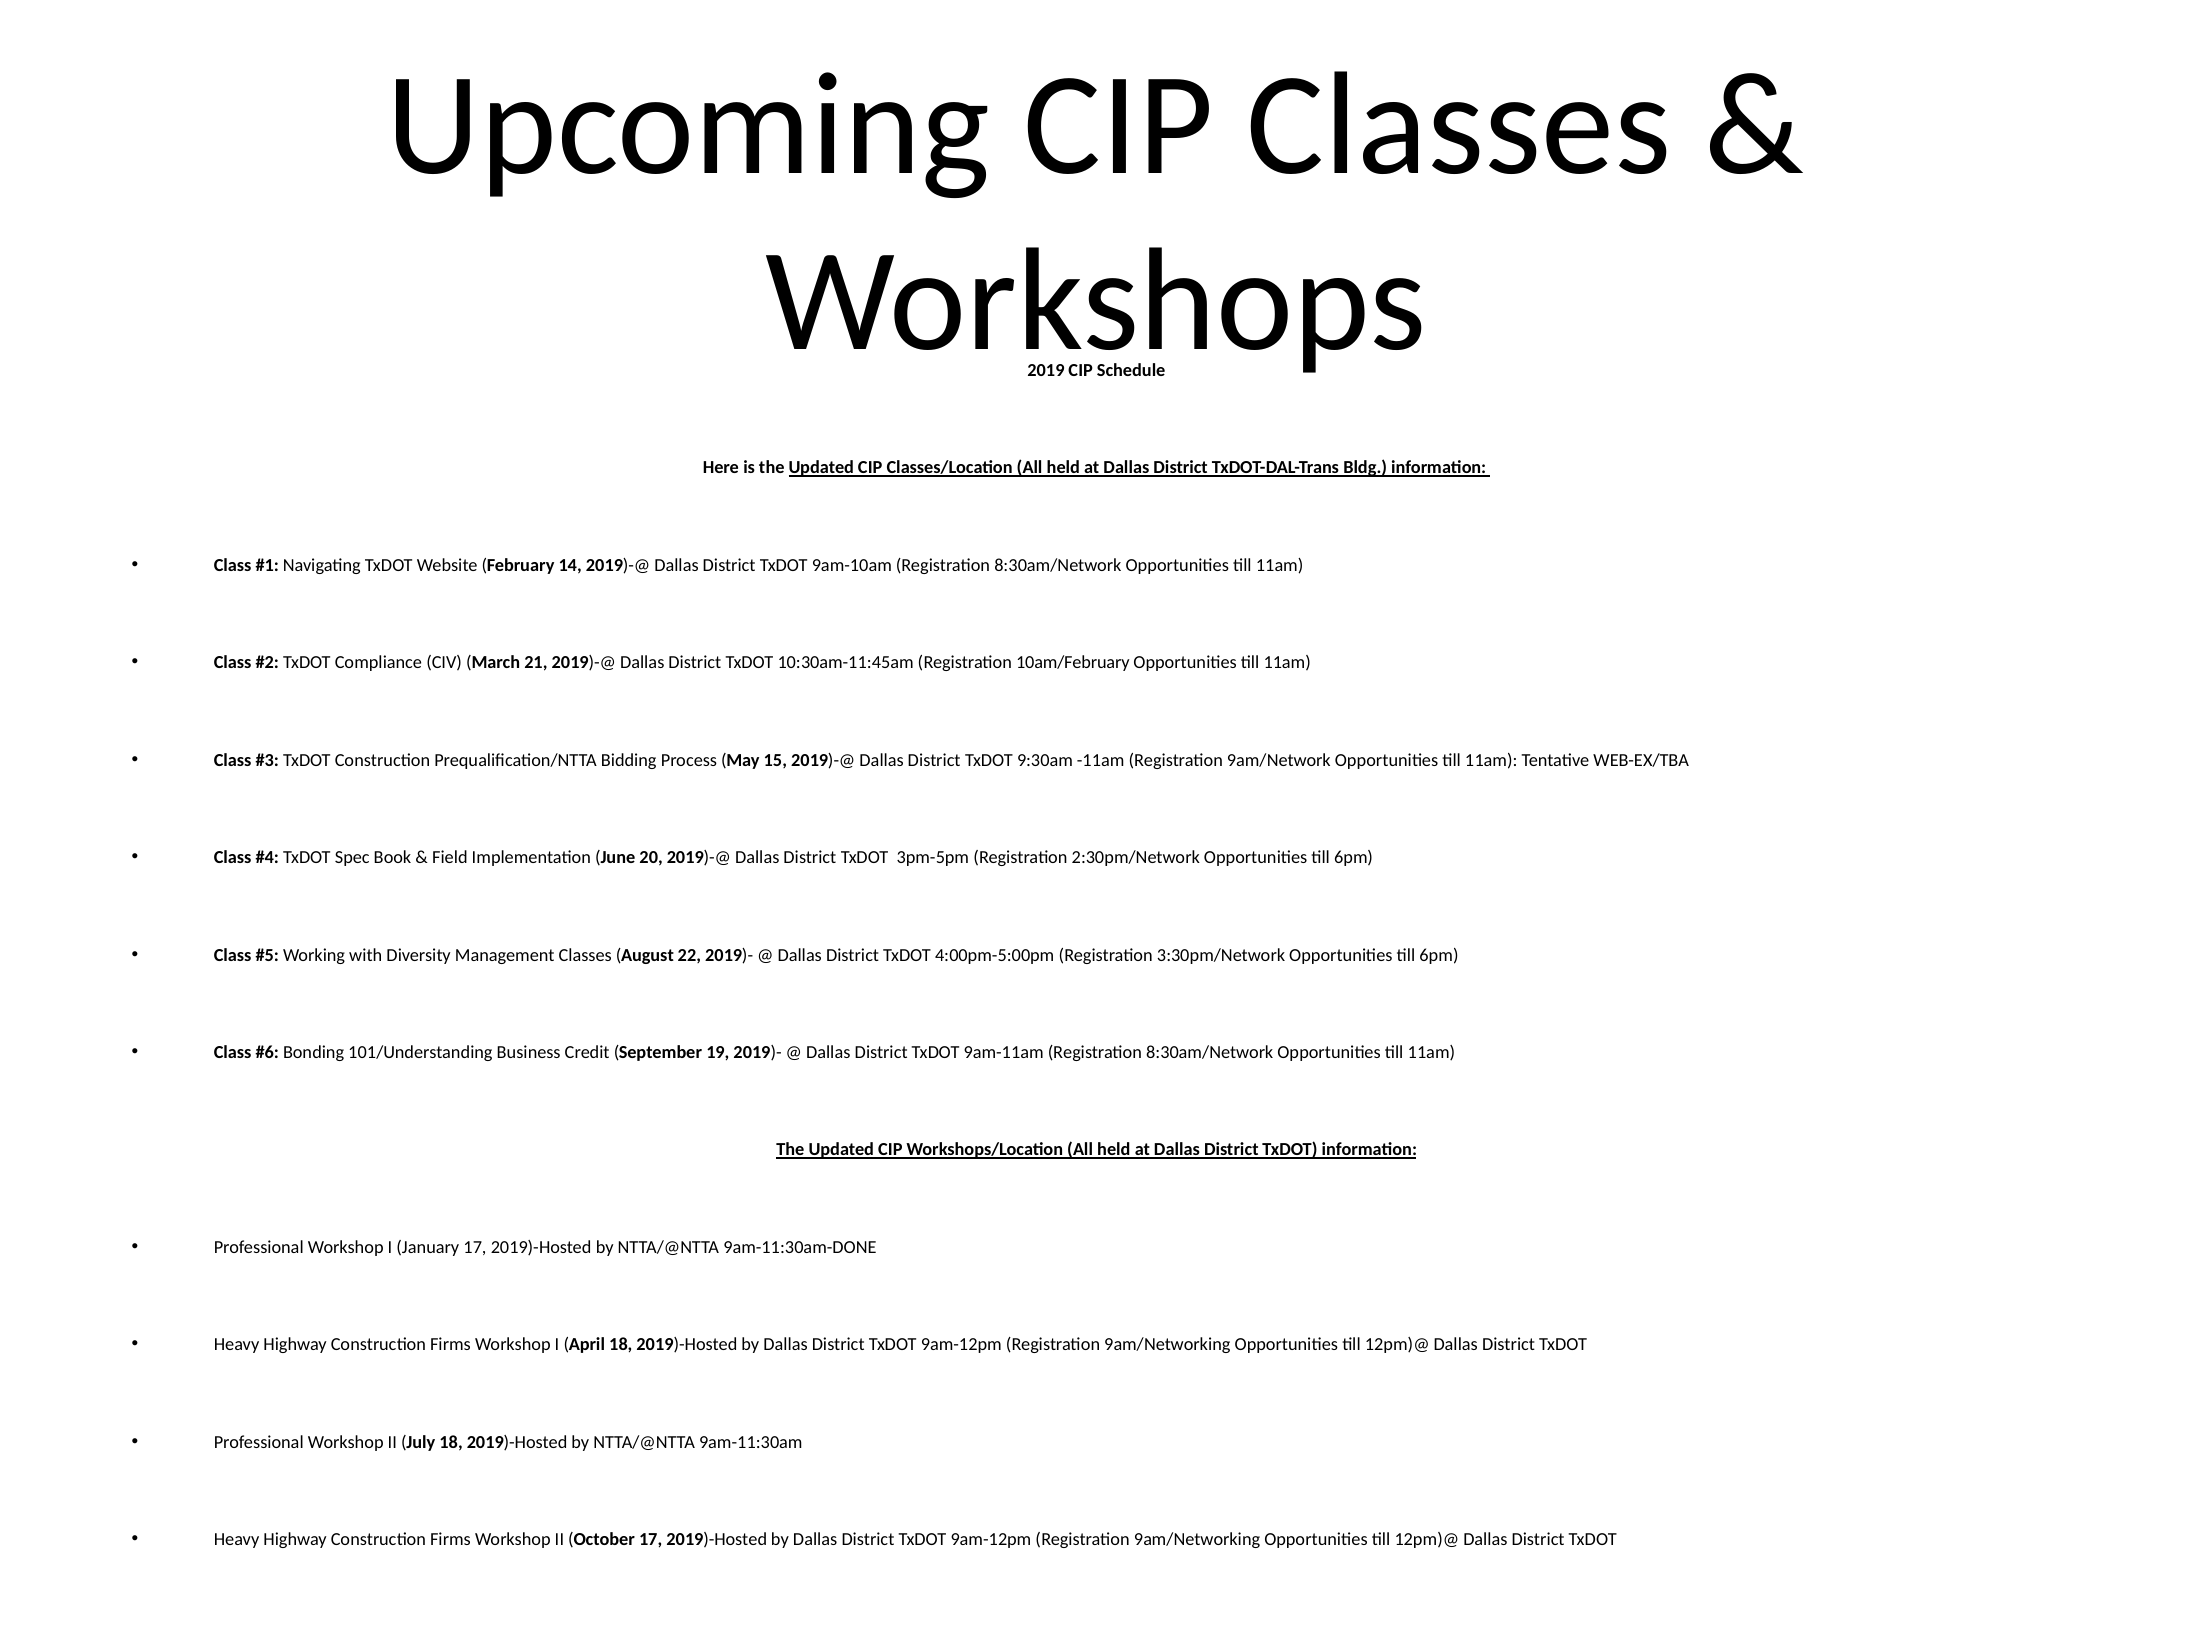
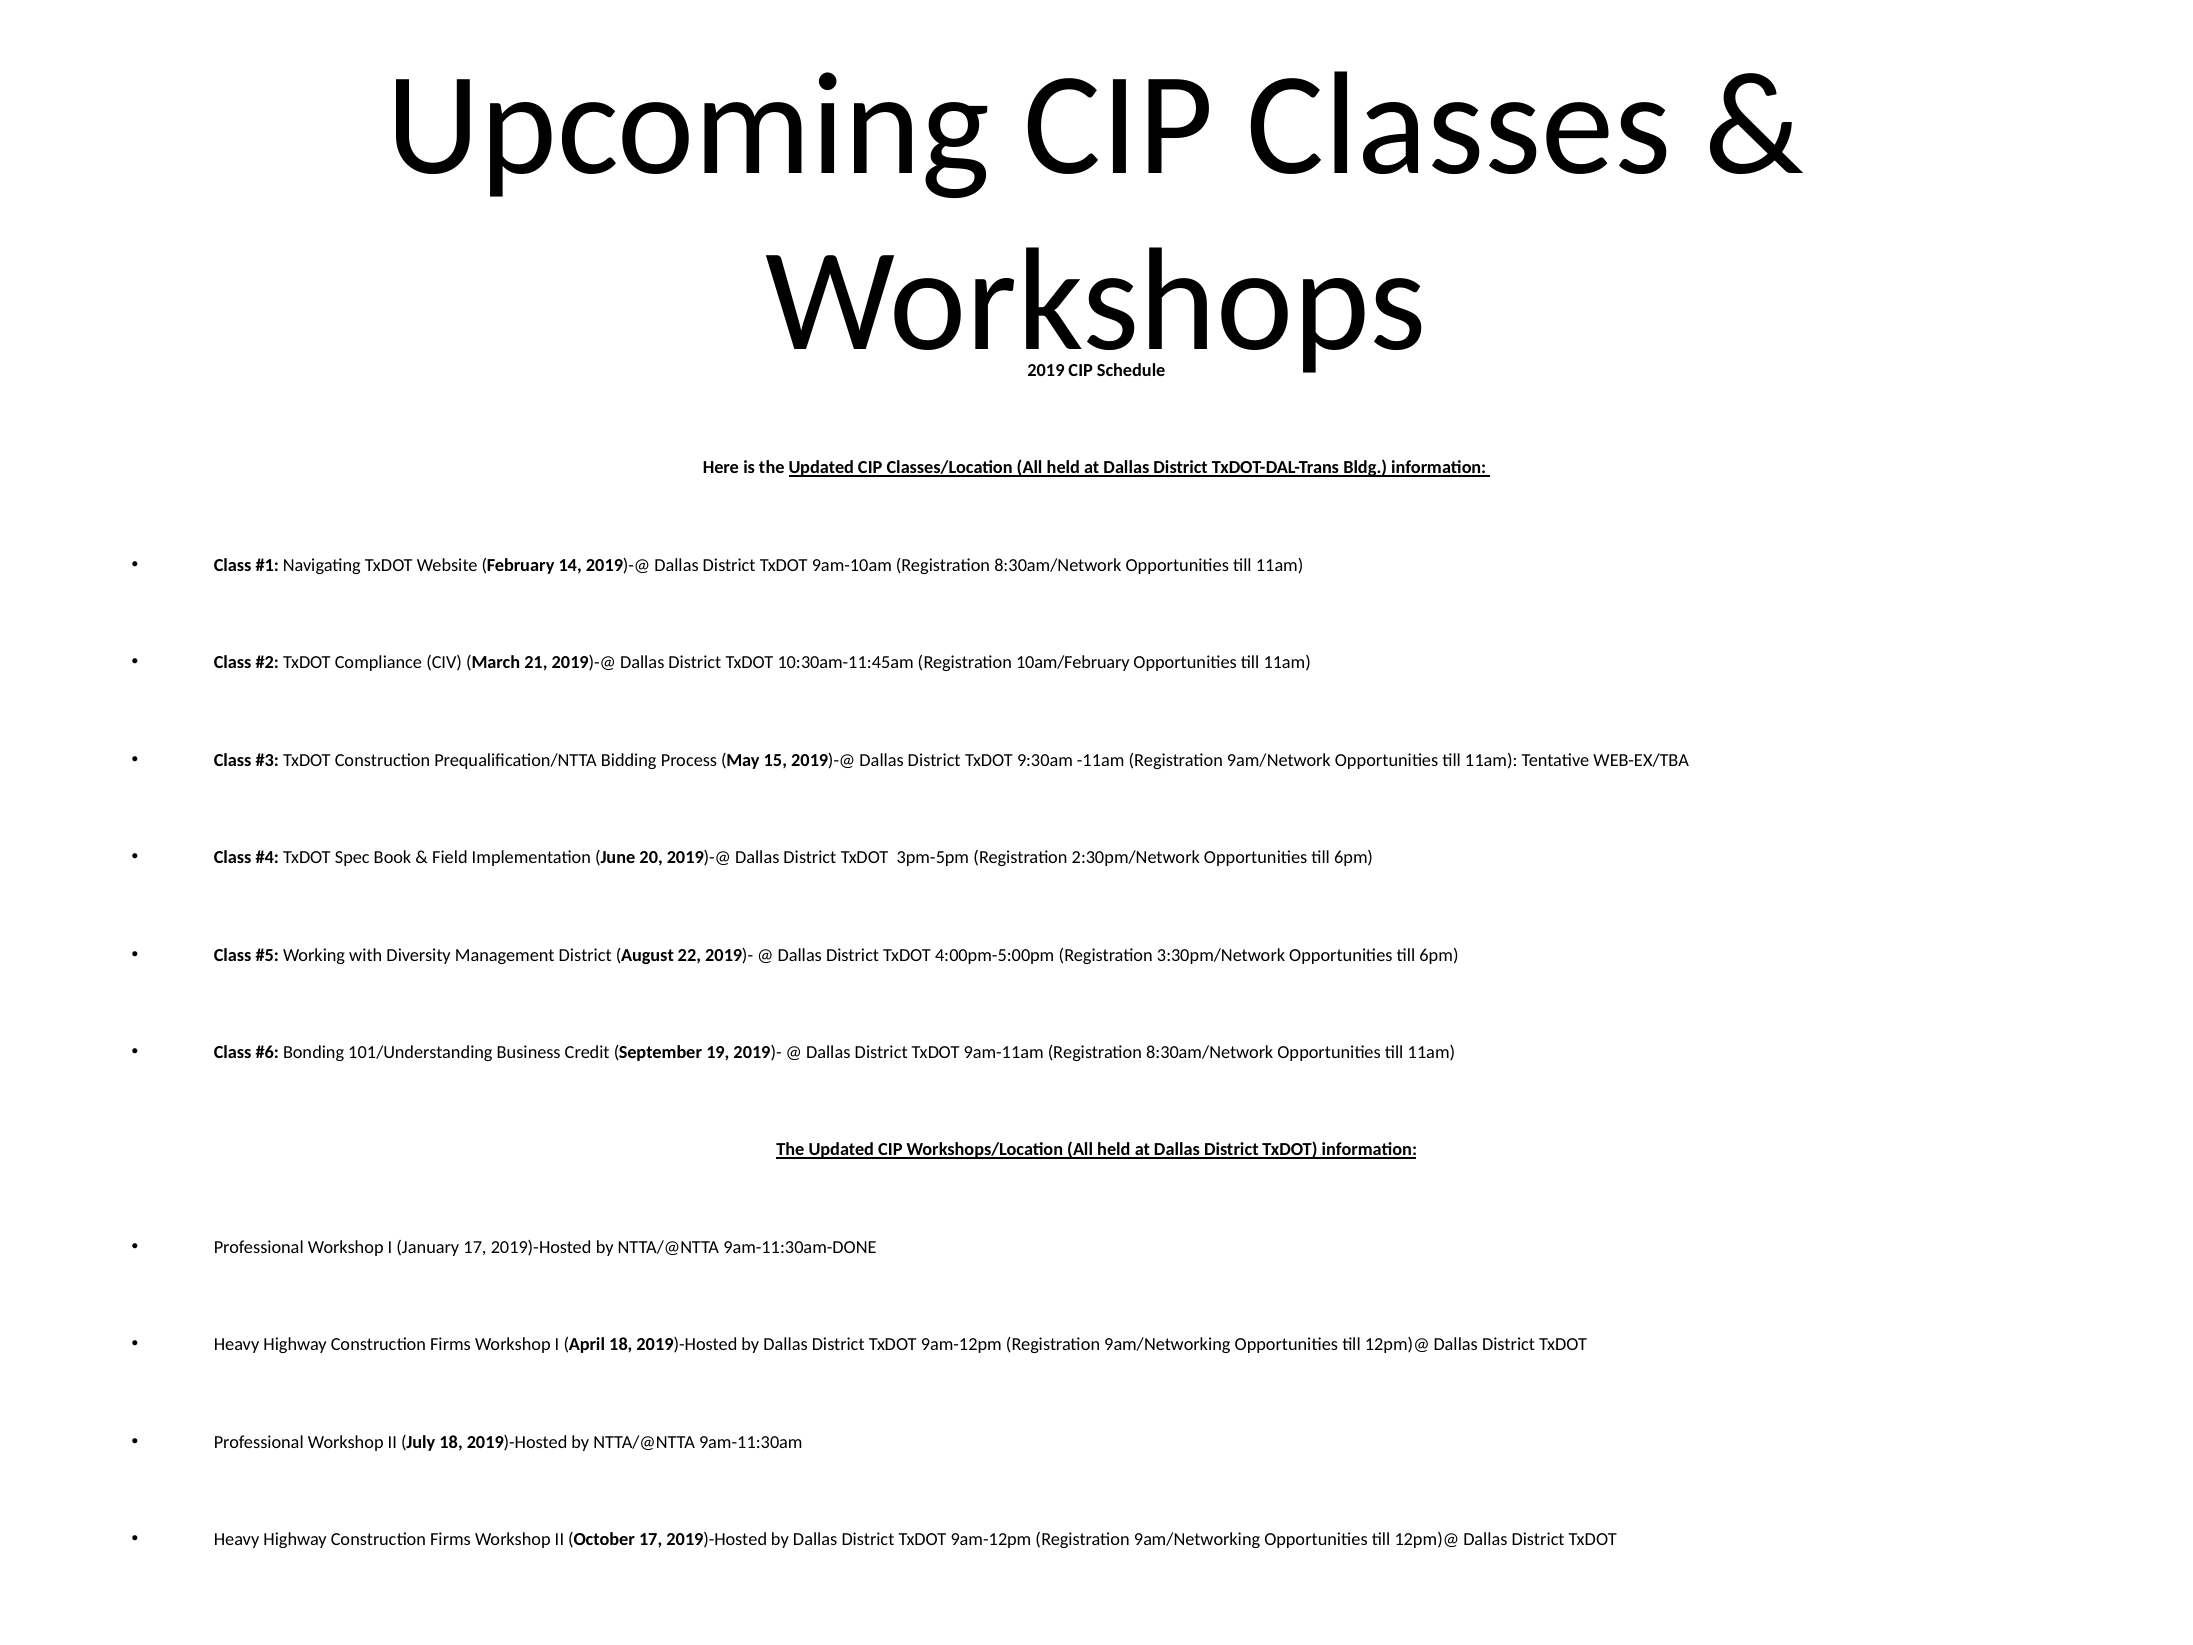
Management Classes: Classes -> District (585, 955)
